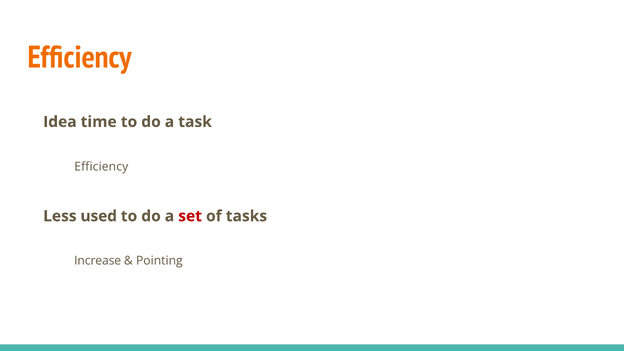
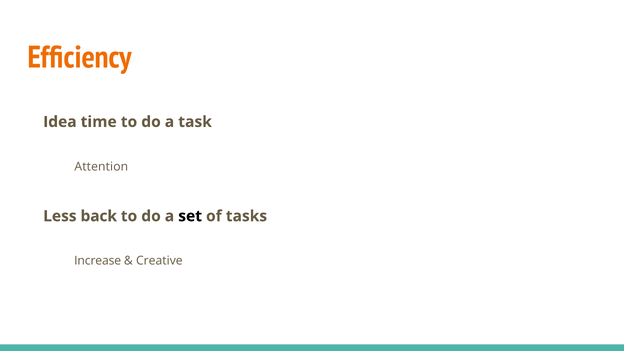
Efficiency: Efficiency -> Attention (101, 167)
used: used -> back (99, 216)
set colour: red -> black (190, 216)
Pointing: Pointing -> Creative (159, 261)
